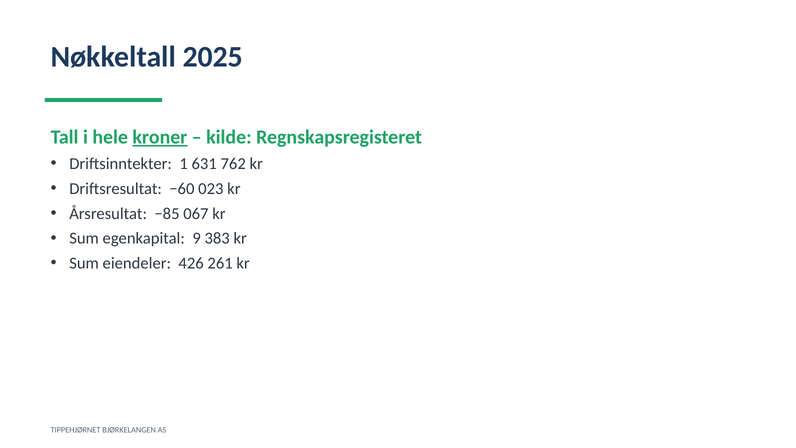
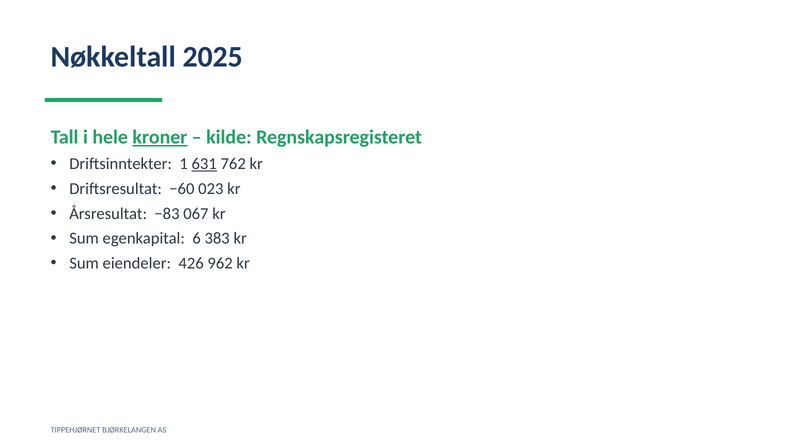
631 underline: none -> present (204, 164)
−85: −85 -> −83 (167, 213)
9: 9 -> 6 (197, 238)
261: 261 -> 962 (220, 263)
